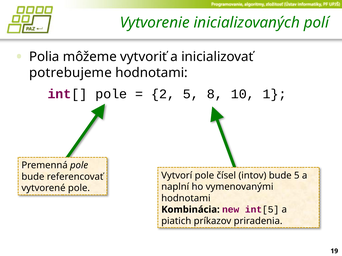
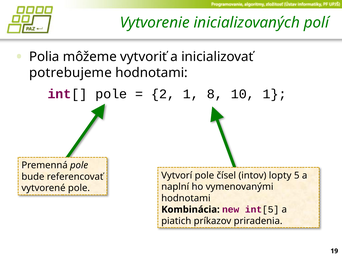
2 5: 5 -> 1 (191, 94)
intov bude: bude -> lopty (280, 176)
